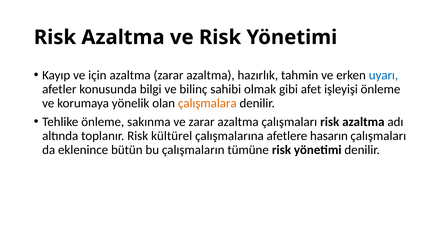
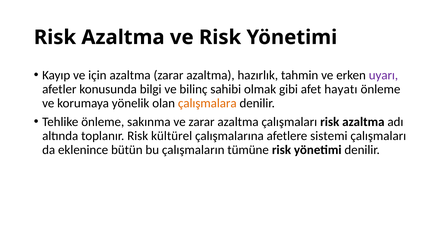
uyarı colour: blue -> purple (383, 75)
işleyişi: işleyişi -> hayatı (341, 89)
hasarın: hasarın -> sistemi (329, 136)
